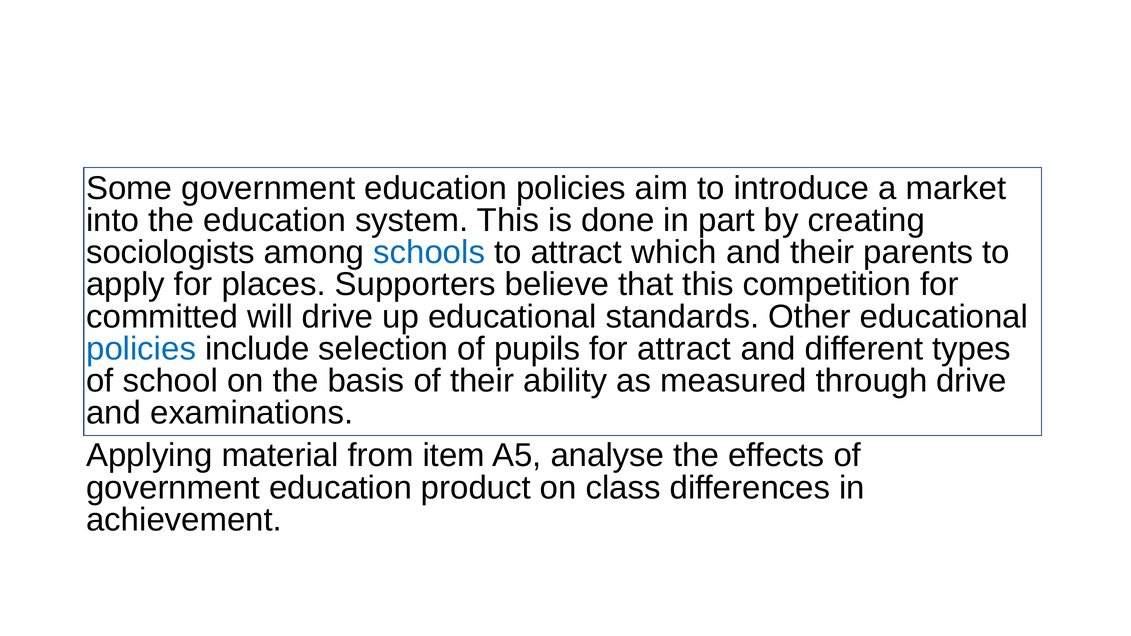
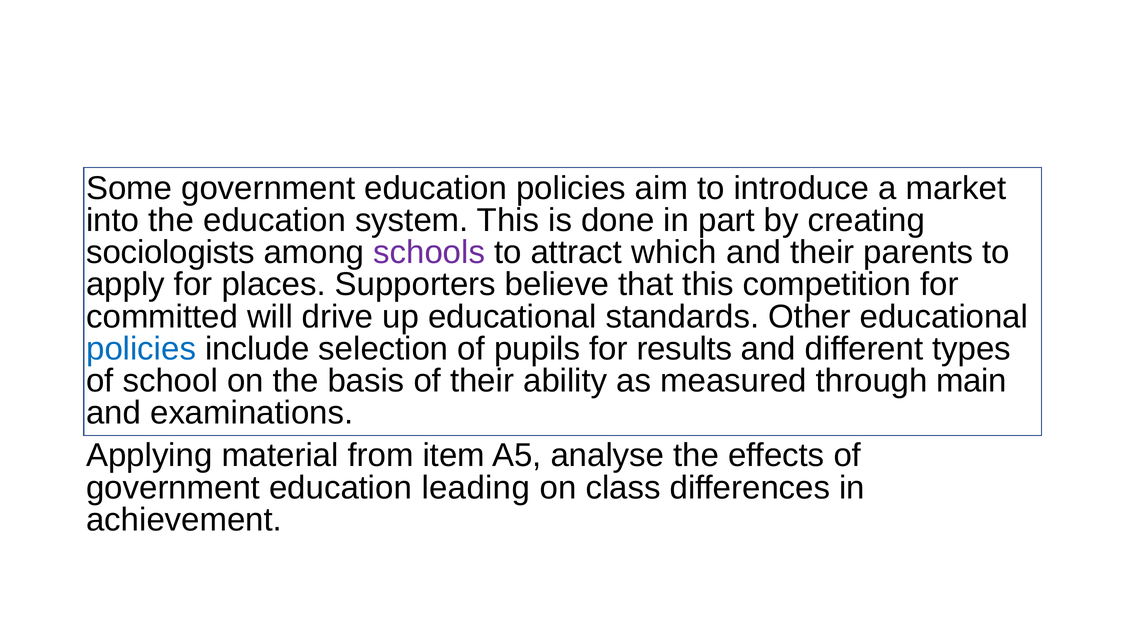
schools colour: blue -> purple (429, 253)
for attract: attract -> results (684, 349)
through drive: drive -> main (971, 381)
product: product -> leading (476, 488)
